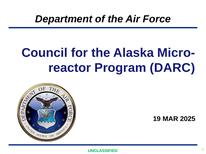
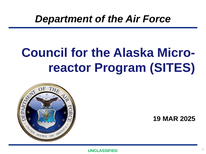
DARC: DARC -> SITES (172, 68)
